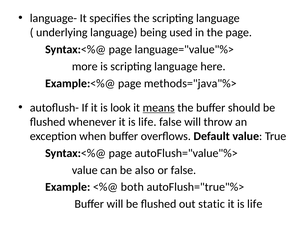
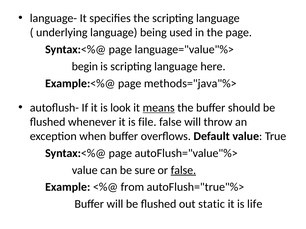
more: more -> begin (85, 67)
whenever it is life: life -> file (147, 122)
also: also -> sure (145, 170)
false underline: none -> present (183, 170)
both: both -> from (132, 187)
